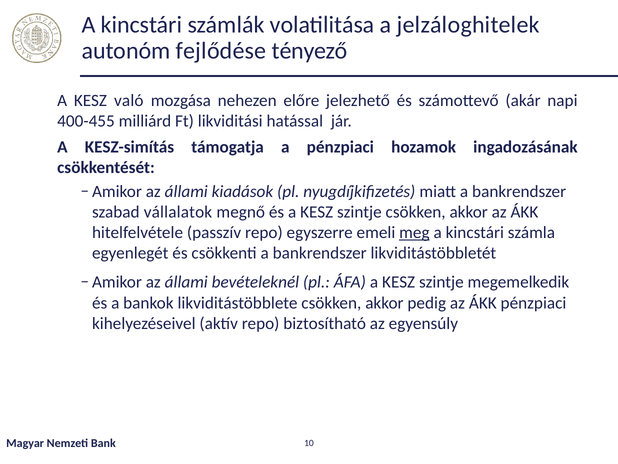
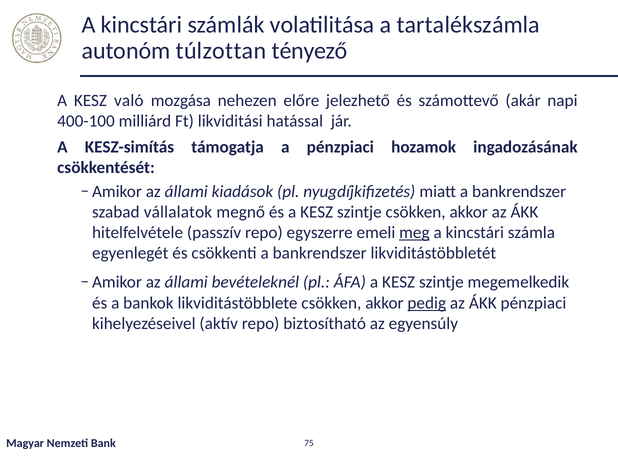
jelzáloghitelek: jelzáloghitelek -> tartalékszámla (468, 25)
fejlődése: fejlődése -> túlzottan (221, 51)
400-455: 400-455 -> 400-100 (86, 121)
pedig underline: none -> present (427, 303)
10: 10 -> 75 (309, 442)
